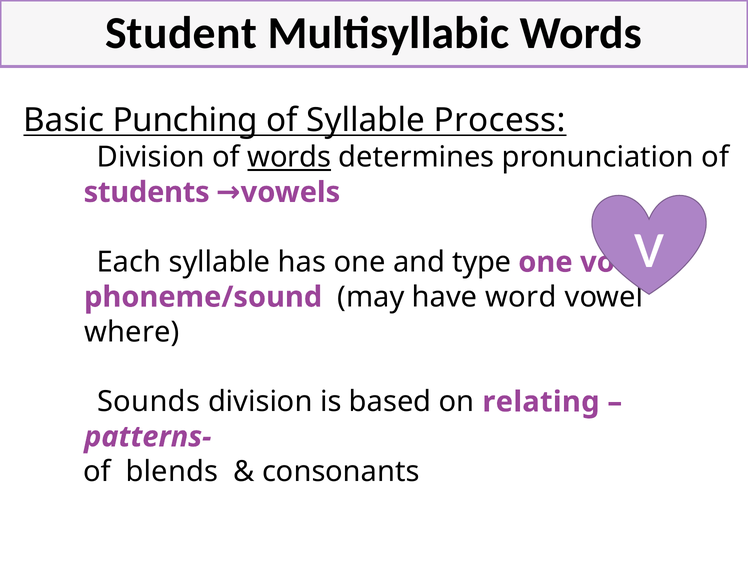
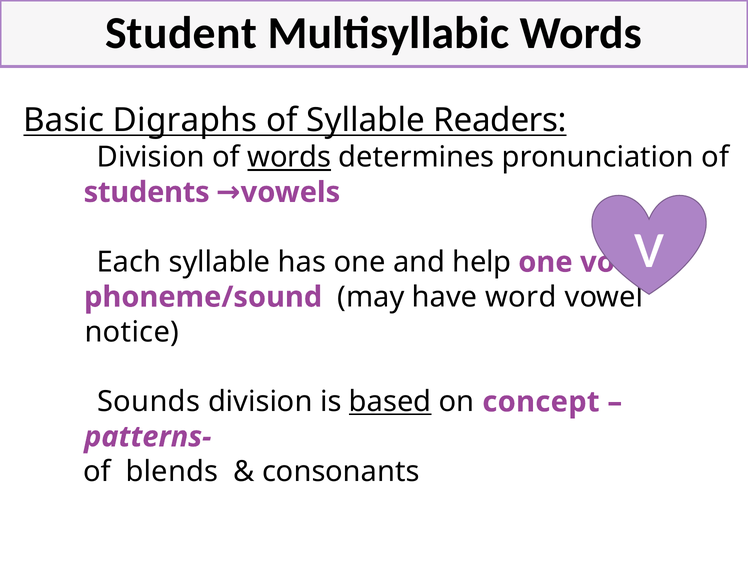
Punching: Punching -> Digraphs (185, 120)
Process: Process -> Readers (500, 120)
type: type -> help (482, 262)
where: where -> notice (132, 332)
based underline: none -> present (390, 402)
relating: relating -> concept (541, 402)
